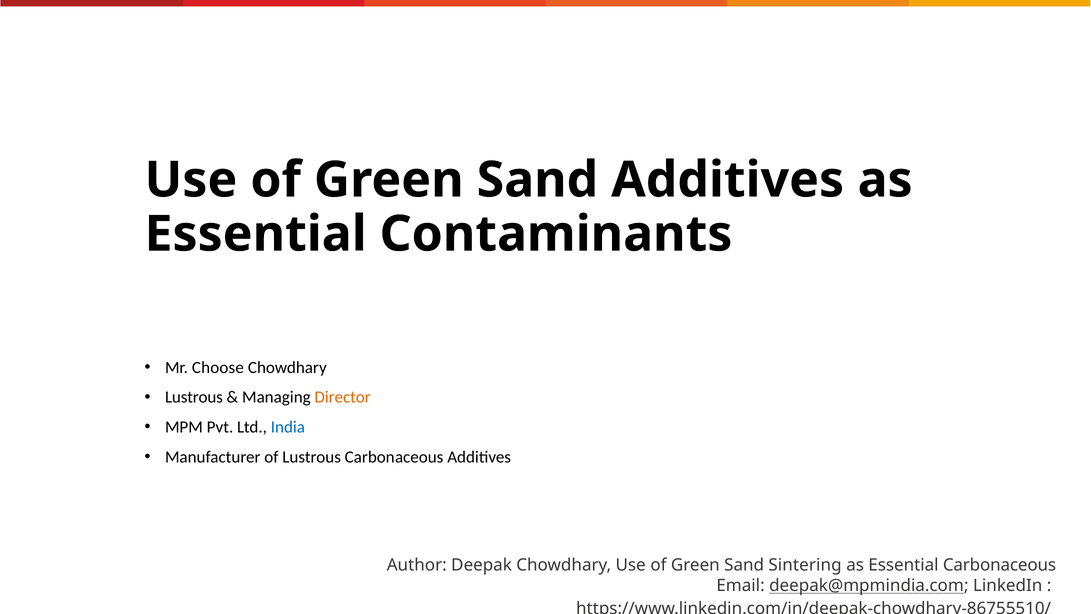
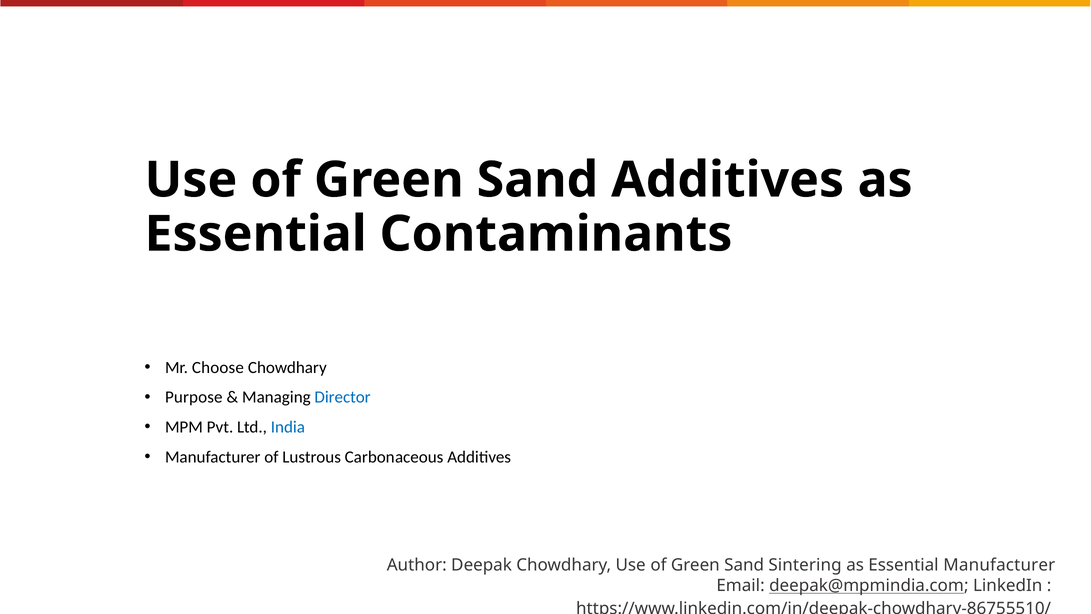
Lustrous: Lustrous -> Purpose (194, 397)
Director colour: orange -> blue (343, 397)
Essential Carbonaceous: Carbonaceous -> Manufacturer (999, 565)
